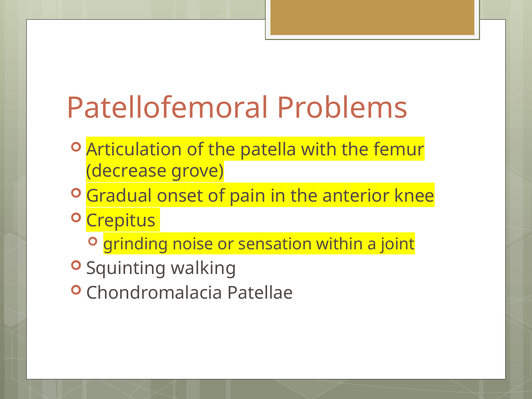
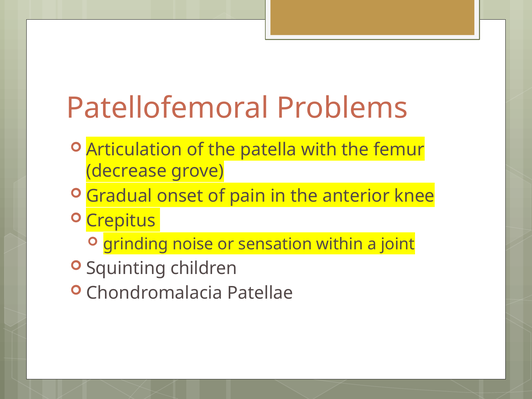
walking: walking -> children (204, 268)
